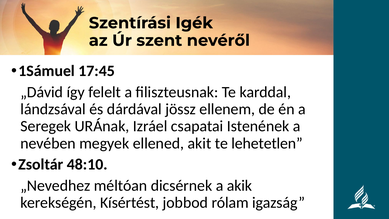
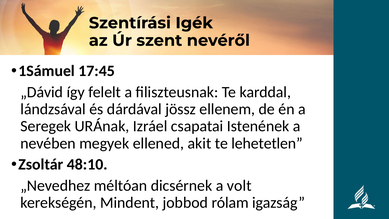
akik: akik -> volt (239, 185)
Kísértést: Kísértést -> Mindent (130, 203)
